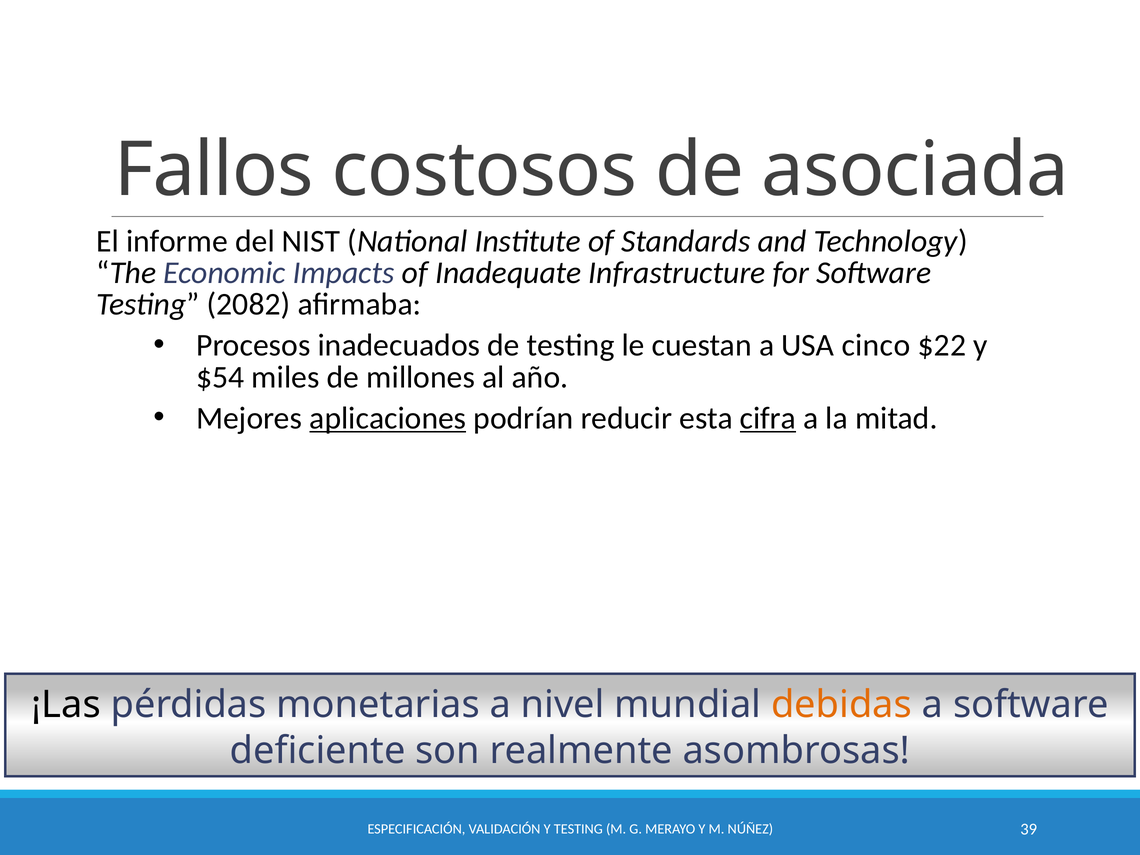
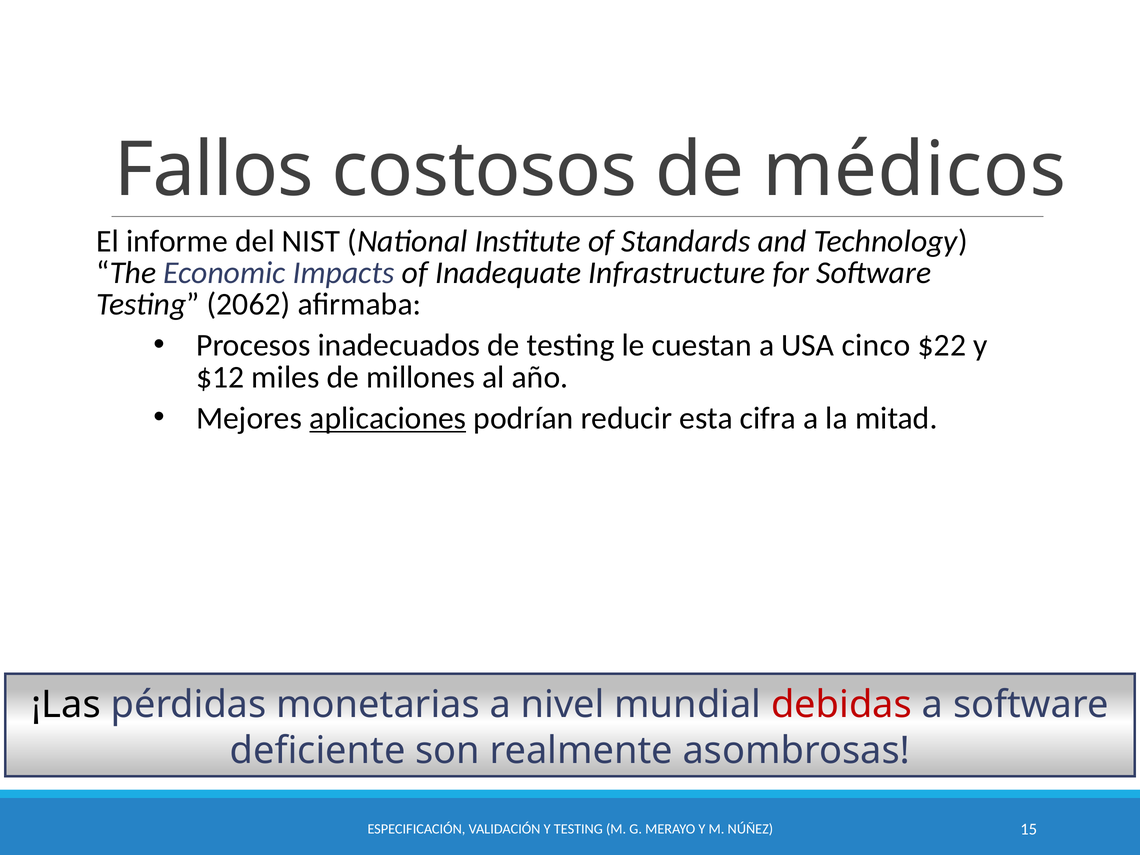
asociada: asociada -> médicos (914, 170)
2082: 2082 -> 2062 (249, 304)
$54: $54 -> $12 (220, 377)
cifra underline: present -> none (768, 418)
debidas colour: orange -> red (842, 705)
39: 39 -> 15 (1029, 829)
